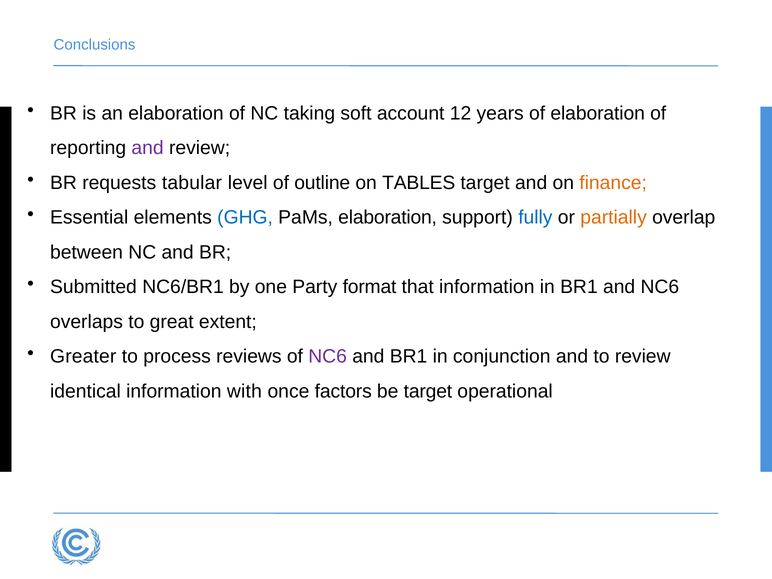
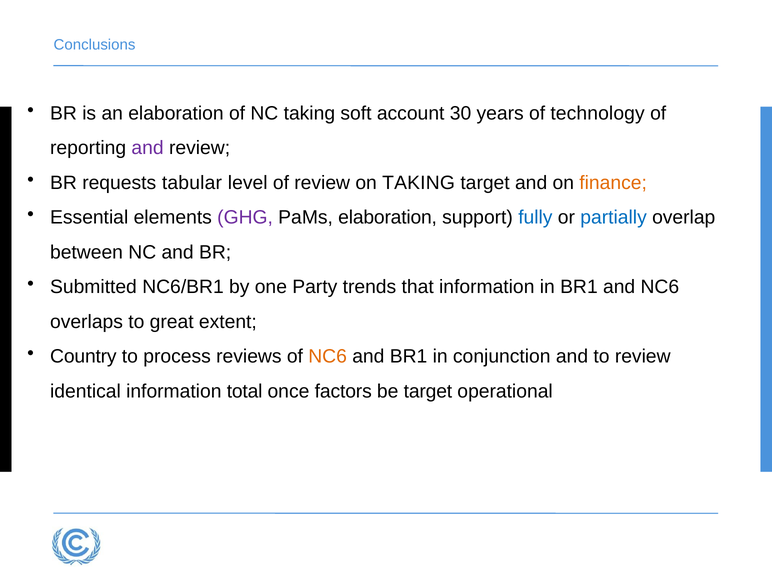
12: 12 -> 30 (461, 113)
of elaboration: elaboration -> technology (598, 113)
of outline: outline -> review (322, 183)
on TABLES: TABLES -> TAKING (419, 183)
GHG colour: blue -> purple (245, 218)
partially colour: orange -> blue (614, 218)
format: format -> trends (369, 287)
Greater: Greater -> Country (83, 357)
NC6 colour: purple -> orange (328, 357)
with: with -> total (245, 391)
